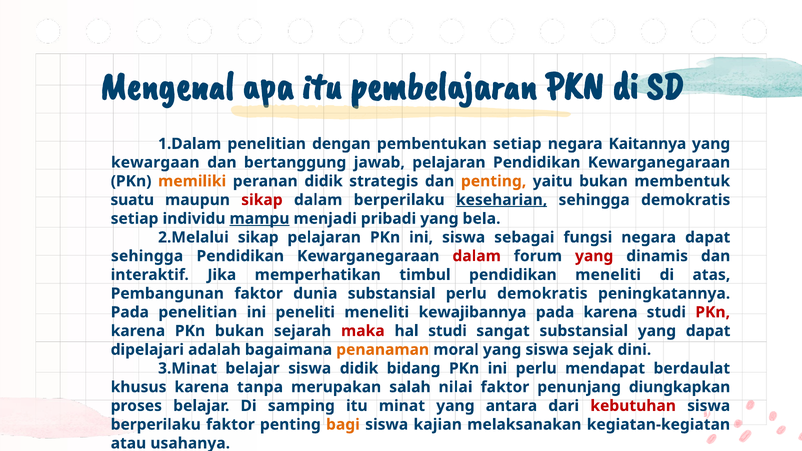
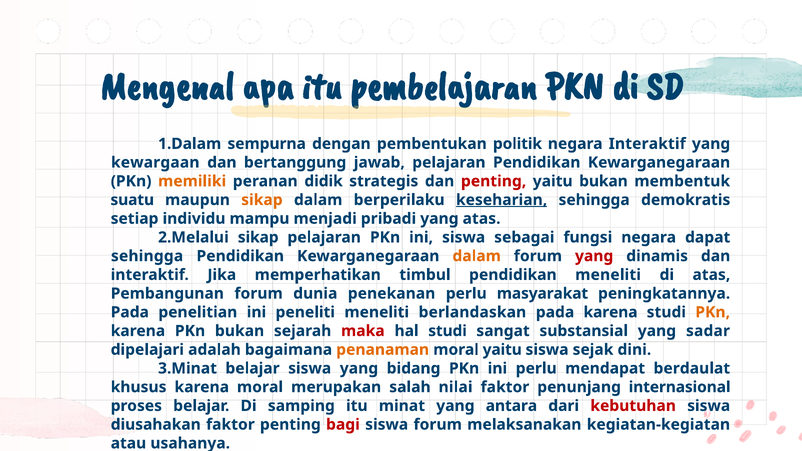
penelitian: penelitian -> sempurna (267, 144)
pembentukan setiap: setiap -> politik (517, 144)
negara Kaitannya: Kaitannya -> Interaktif (647, 144)
penting colour: orange -> red (494, 181)
sikap colour: red -> orange (262, 200)
mampu underline: present -> none (259, 219)
yang bela: bela -> atas (482, 219)
dalam colour: red -> orange (477, 256)
Pembangunan faktor: faktor -> forum (259, 294)
dunia substansial: substansial -> penekanan (392, 294)
perlu demokratis: demokratis -> masyarakat (542, 294)
kewajibannya: kewajibannya -> berlandaskan (472, 312)
PKn colour: red -> orange (713, 312)
yang dapat: dapat -> sadar (708, 331)
moral yang: yang -> yaitu (502, 350)
siswa didik: didik -> yang (359, 368)
karena tanpa: tanpa -> moral (260, 387)
diungkapkan: diungkapkan -> internasional (680, 387)
berperilaku: berperilaku -> diusahakan (156, 425)
bagi colour: orange -> red (343, 425)
siswa kajian: kajian -> forum (438, 425)
